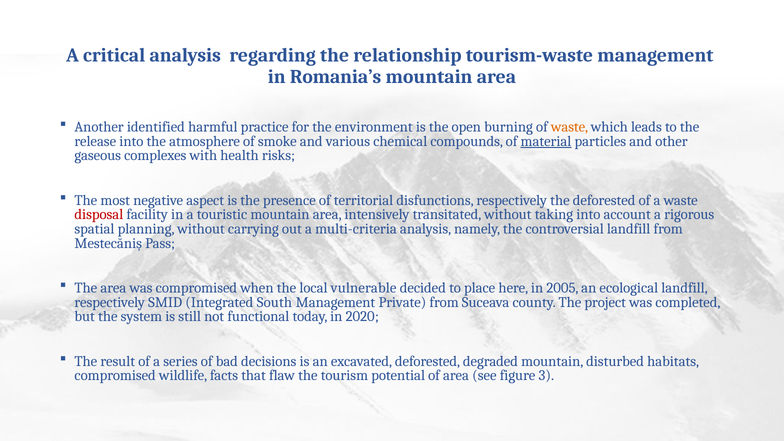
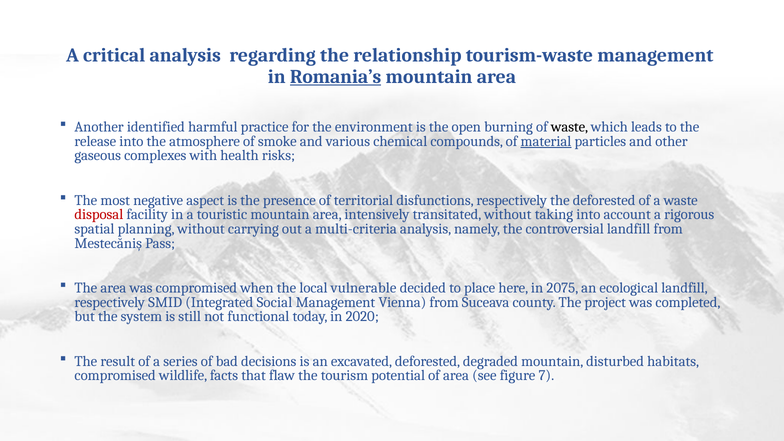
Romania’s underline: none -> present (336, 77)
waste colour: orange -> black (570, 127)
2005: 2005 -> 2075 (562, 288)
South: South -> Social (274, 302)
Private: Private -> Vienna (402, 302)
3: 3 -> 7 (546, 376)
